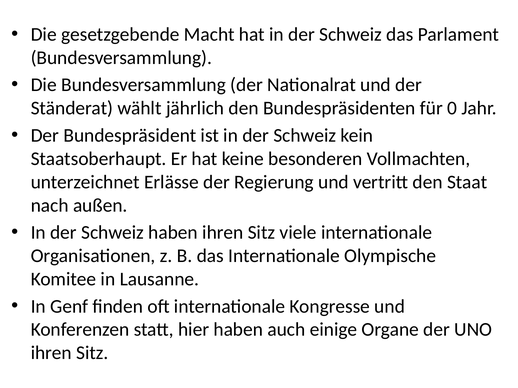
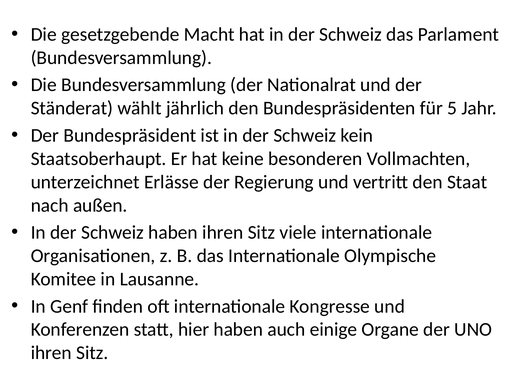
0: 0 -> 5 (452, 108)
